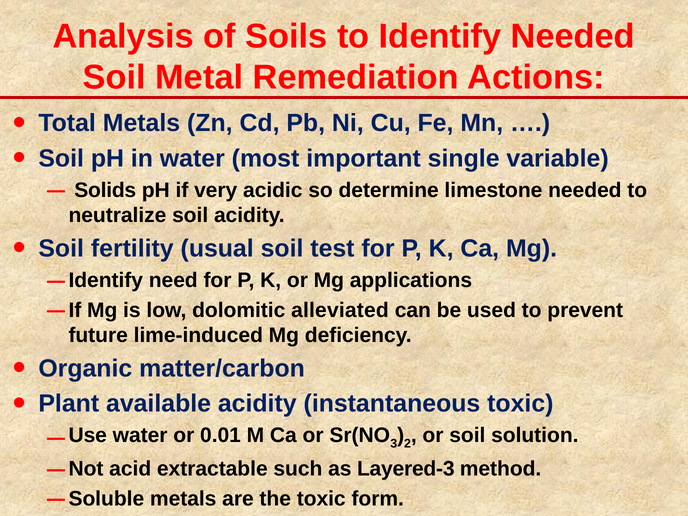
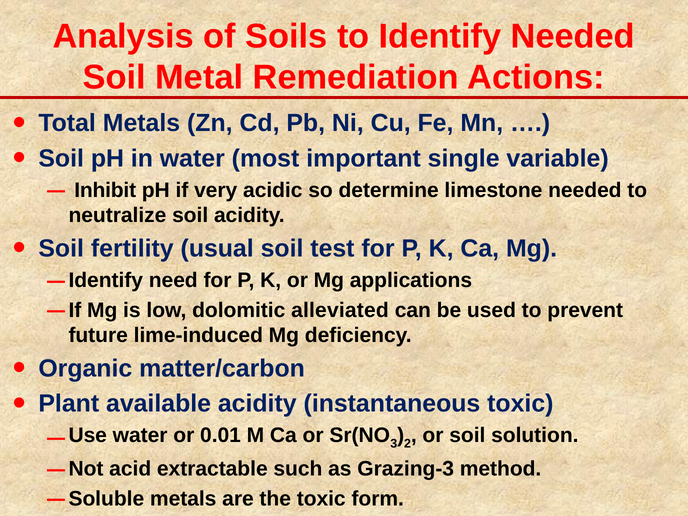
Solids: Solids -> Inhibit (105, 190)
Layered-3: Layered-3 -> Grazing-3 (406, 469)
